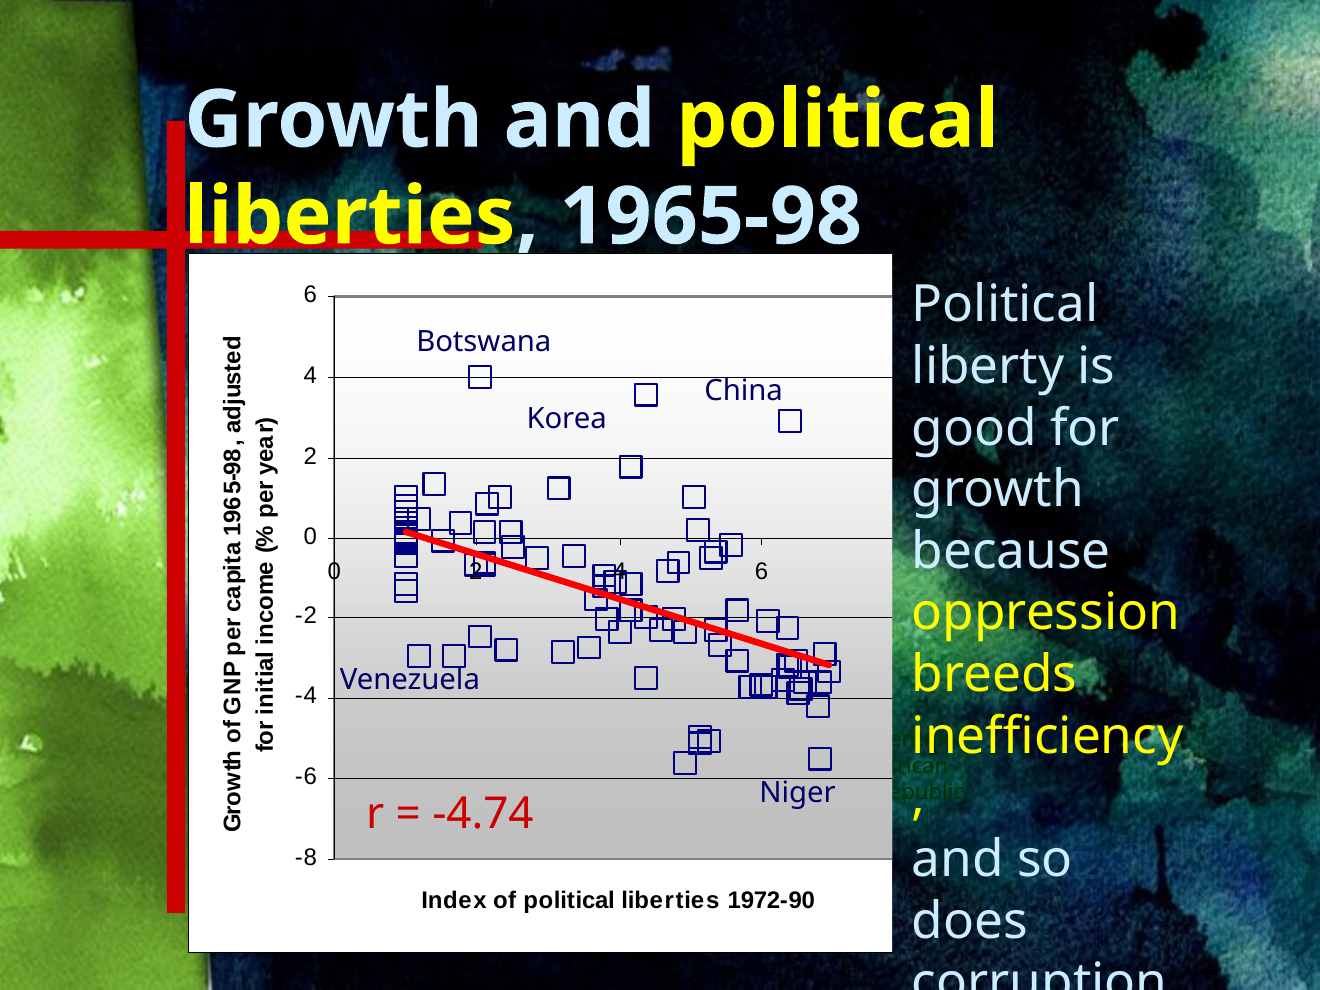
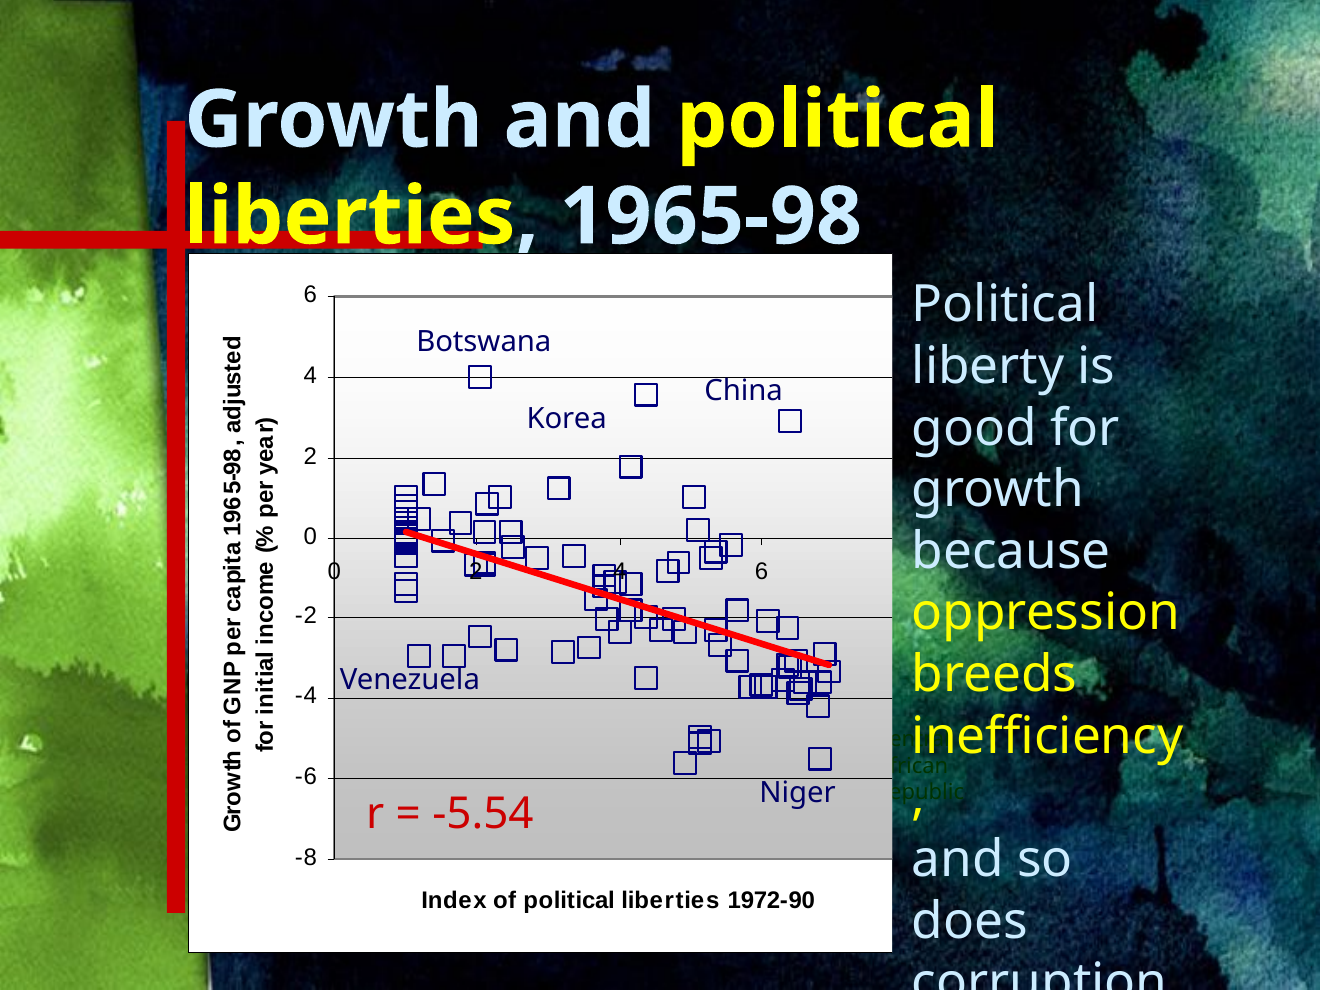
-4.74: -4.74 -> -5.54 (483, 814)
